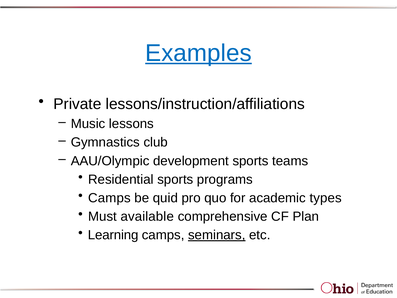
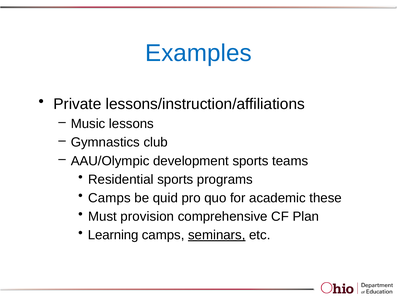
Examples underline: present -> none (198, 53)
types: types -> these (326, 198)
available: available -> provision (147, 216)
